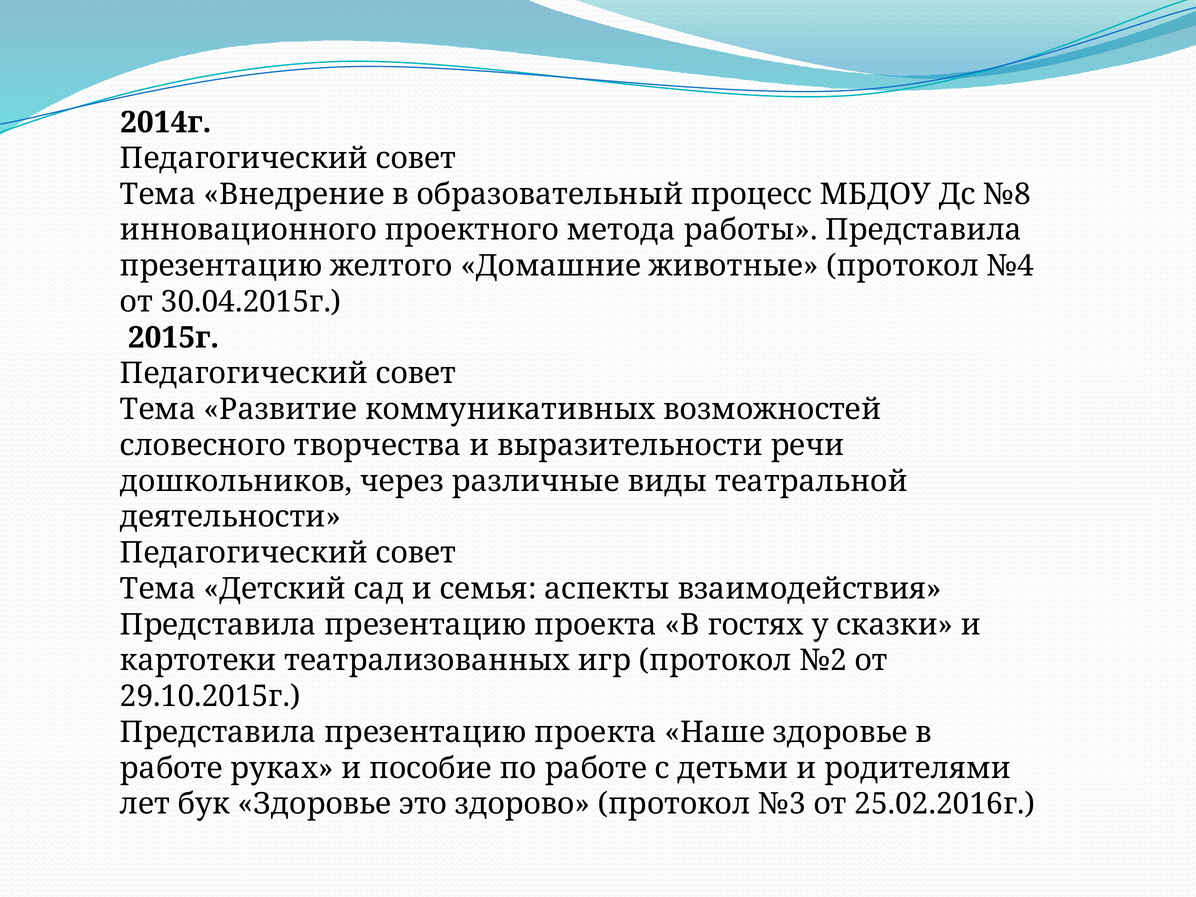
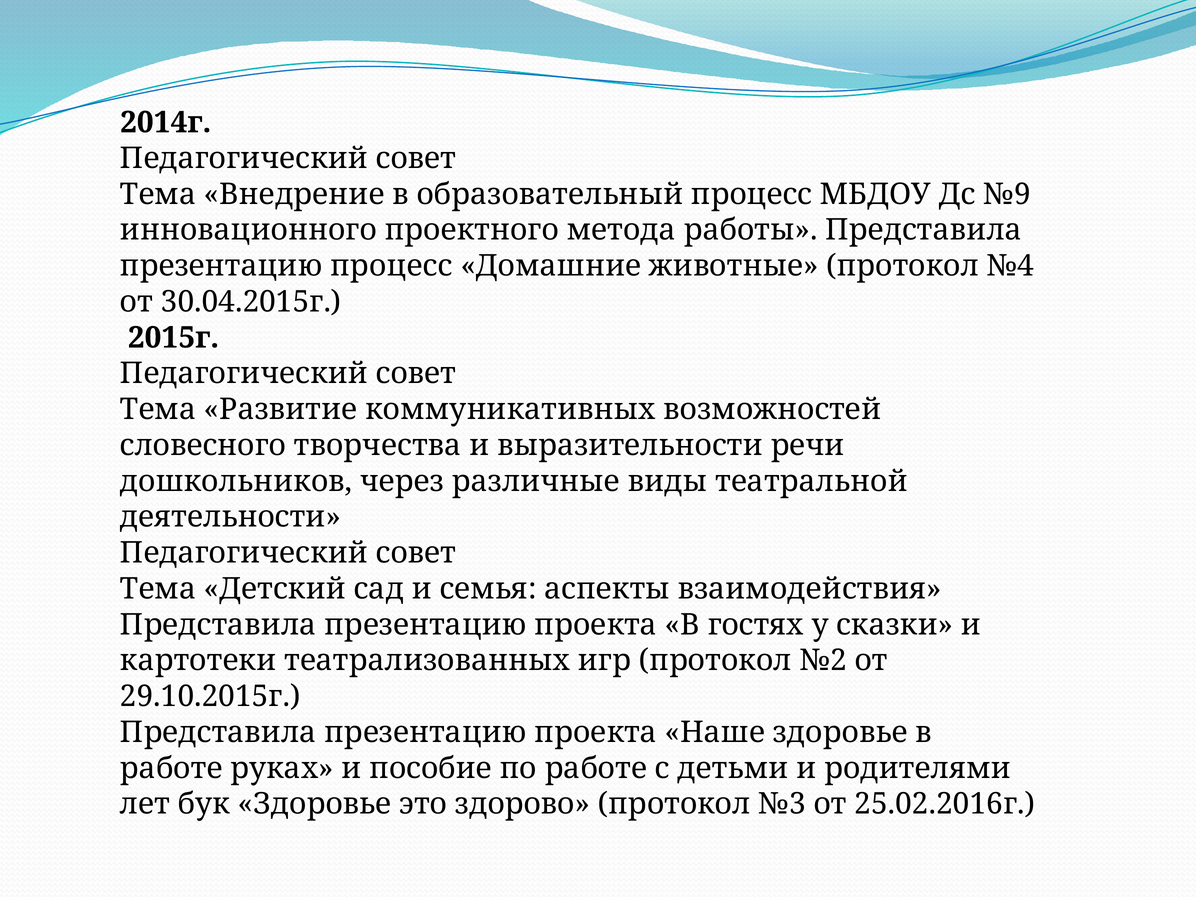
№8: №8 -> №9 (1007, 194)
презентацию желтого: желтого -> процесс (391, 266)
